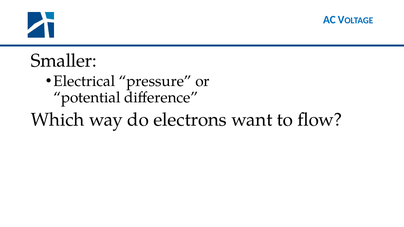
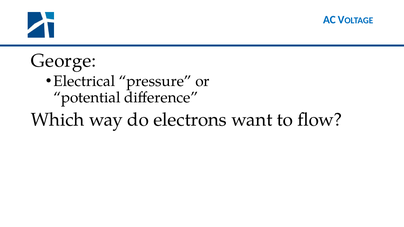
Smaller: Smaller -> George (64, 61)
